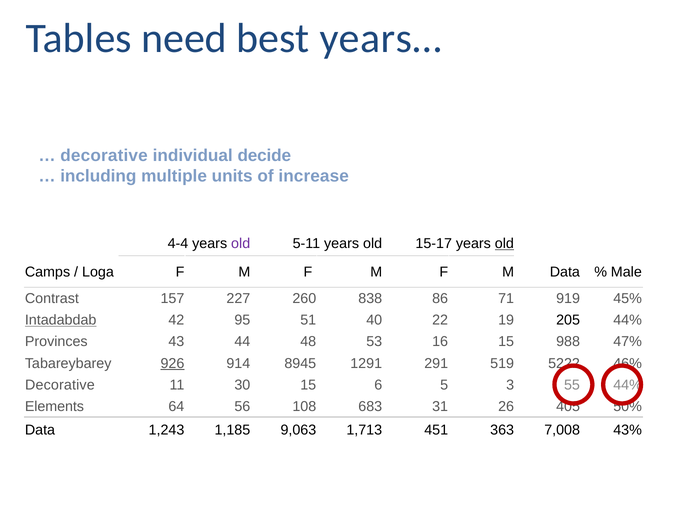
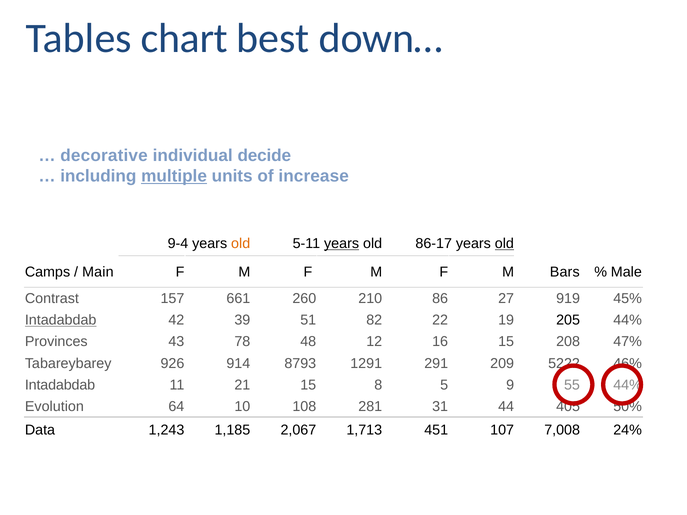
need: need -> chart (184, 38)
years…: years… -> down… (381, 38)
multiple underline: none -> present (174, 176)
4-4: 4-4 -> 9-4 (178, 244)
old colour: purple -> orange (241, 244)
years underline: none -> present (342, 244)
15-17: 15-17 -> 86-17 (434, 244)
Loga: Loga -> Main (98, 272)
M Data: Data -> Bars (565, 272)
227: 227 -> 661 (238, 299)
838: 838 -> 210 (370, 299)
71: 71 -> 27 (506, 299)
95: 95 -> 39 (242, 320)
40: 40 -> 82 (374, 320)
44: 44 -> 78 (242, 342)
53: 53 -> 12 (374, 342)
988: 988 -> 208 (568, 342)
926 underline: present -> none (172, 364)
8945: 8945 -> 8793 (300, 364)
519: 519 -> 209 (502, 364)
Decorative: Decorative -> Intadabdab (60, 385)
30: 30 -> 21 (242, 385)
6: 6 -> 8 (378, 385)
3: 3 -> 9 (510, 385)
Elements: Elements -> Evolution (54, 407)
56: 56 -> 10 (242, 407)
683: 683 -> 281 (370, 407)
26: 26 -> 44 (506, 407)
9,063: 9,063 -> 2,067 (298, 430)
363: 363 -> 107 (502, 430)
43%: 43% -> 24% (628, 430)
